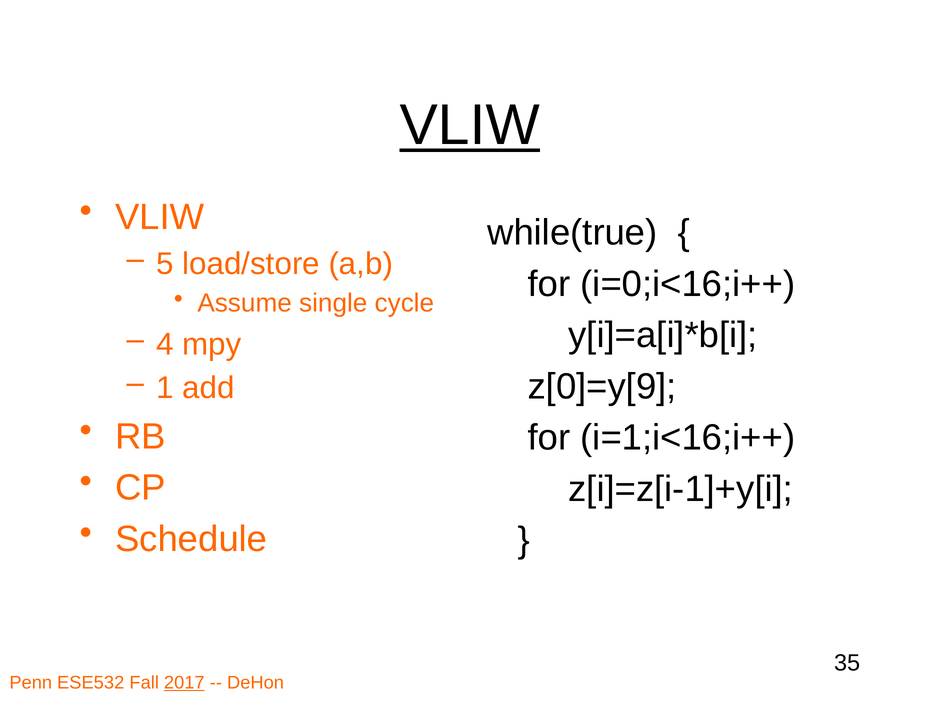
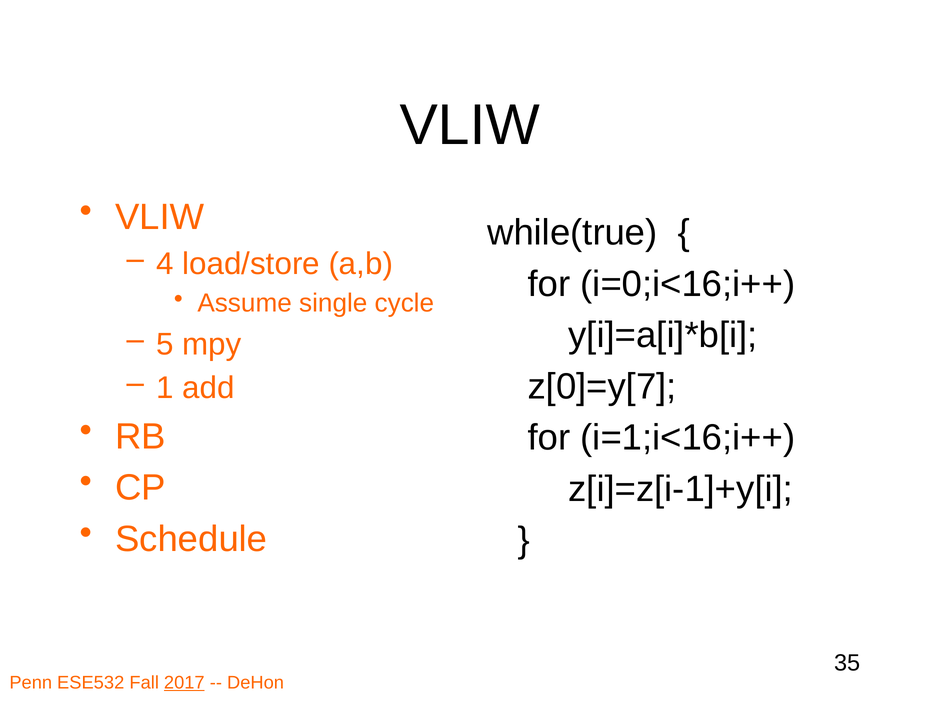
VLIW underline: present -> none (470, 125)
5: 5 -> 4 (165, 264)
4: 4 -> 5 (165, 344)
z[0]=y[9: z[0]=y[9 -> z[0]=y[7 (602, 387)
